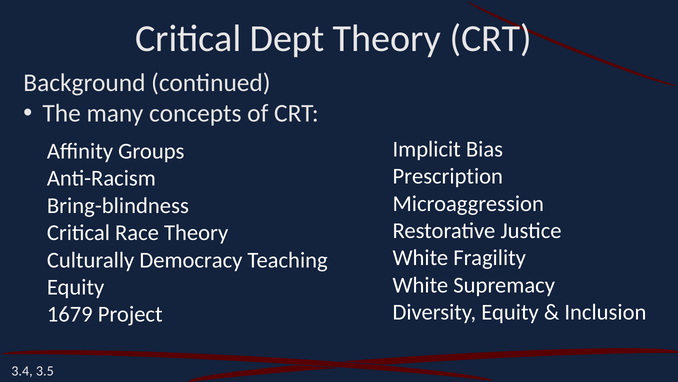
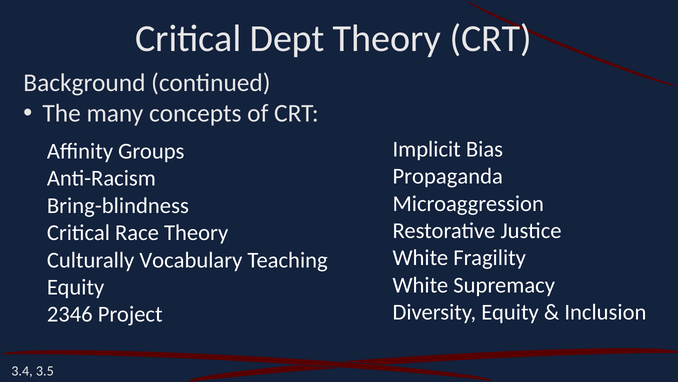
Prescription: Prescription -> Propaganda (448, 176)
Democracy: Democracy -> Vocabulary (191, 260)
1679: 1679 -> 2346 (70, 314)
